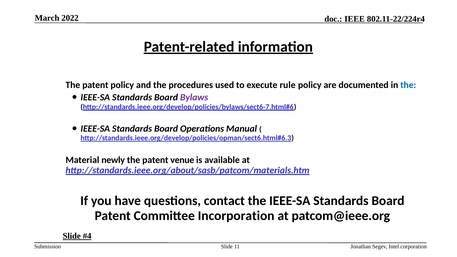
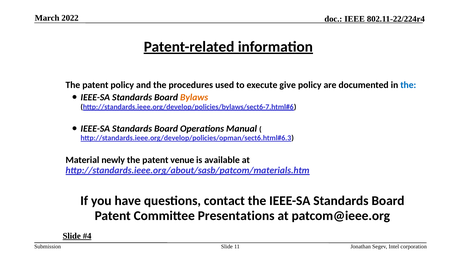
rule: rule -> give (288, 85)
Bylaws colour: purple -> orange (194, 97)
Incorporation: Incorporation -> Presentations (236, 216)
